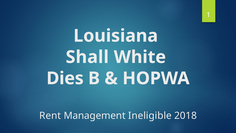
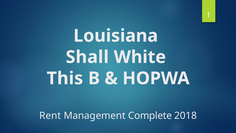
Dies: Dies -> This (65, 78)
Ineligible: Ineligible -> Complete (150, 115)
